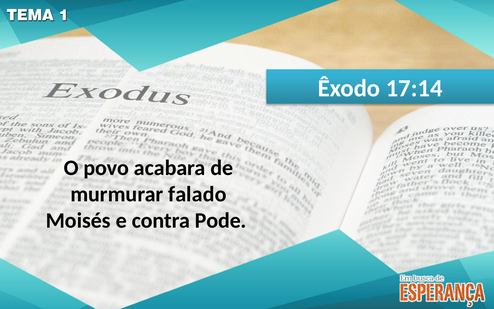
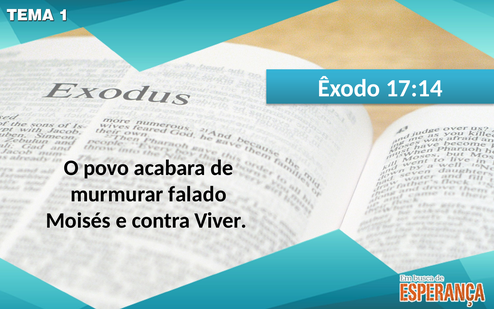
Pode: Pode -> Viver (221, 220)
